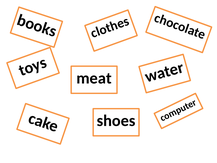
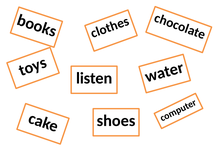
meat: meat -> listen (94, 78)
